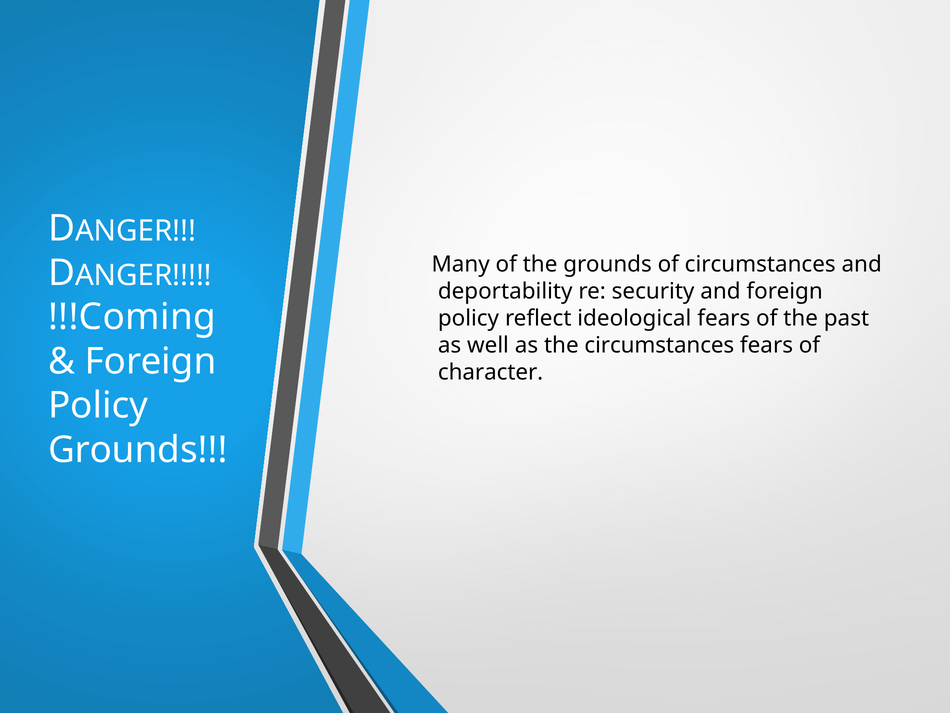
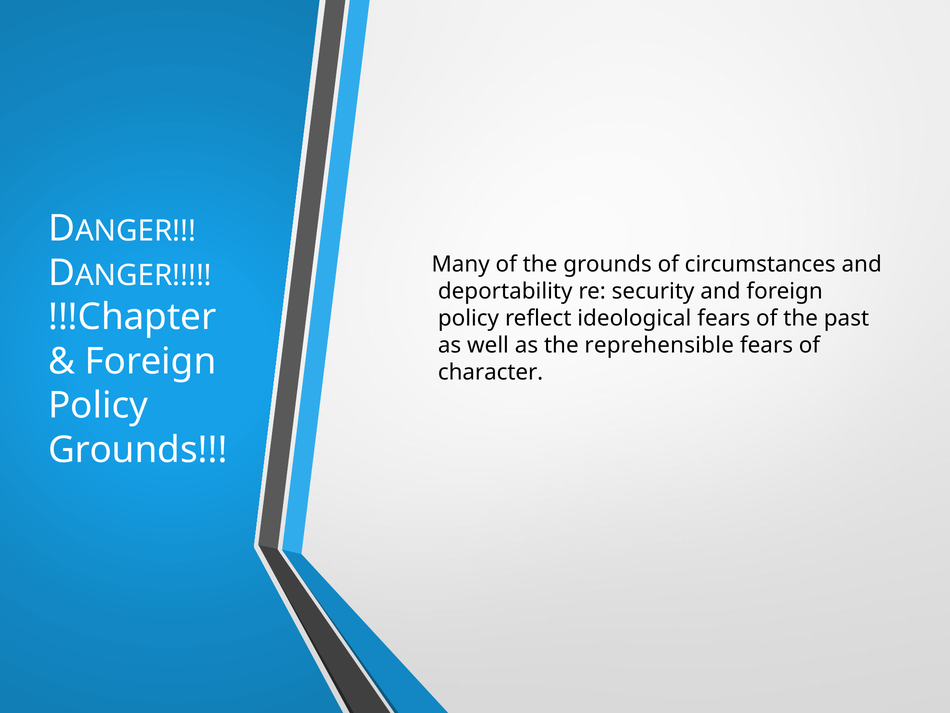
!!!Coming: !!!Coming -> !!!Chapter (132, 317)
the circumstances: circumstances -> reprehensible (659, 345)
